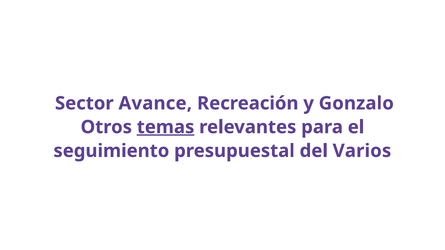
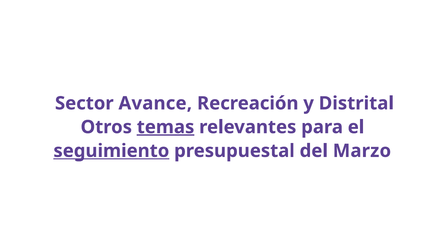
Gonzalo: Gonzalo -> Distrital (356, 103)
seguimiento underline: none -> present (111, 151)
Varios: Varios -> Marzo (362, 151)
